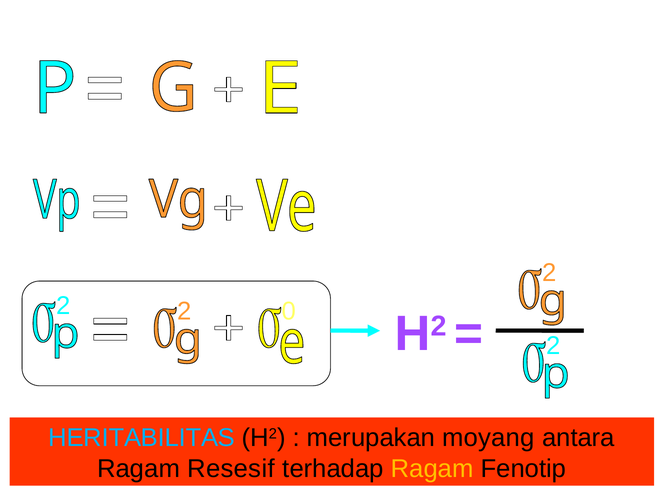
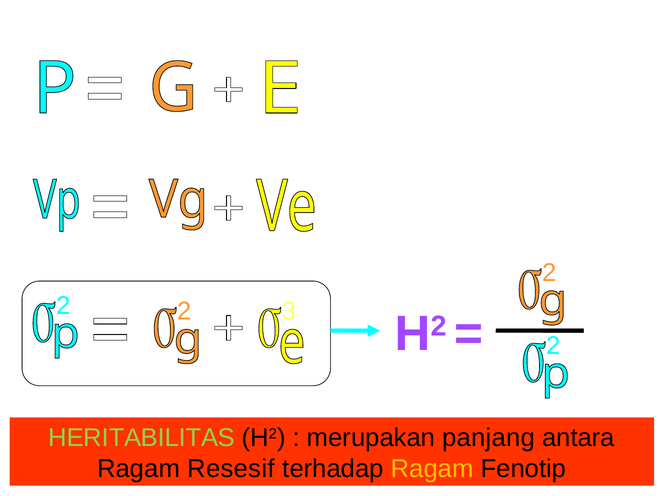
0: 0 -> 3 (289, 311)
HERITABILITAS colour: light blue -> light green (142, 438)
moyang: moyang -> panjang (489, 438)
